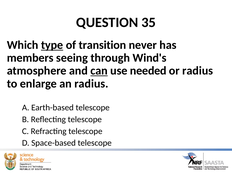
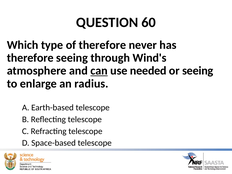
35: 35 -> 60 (149, 22)
type underline: present -> none (52, 45)
of transition: transition -> therefore (102, 45)
members: members -> therefore (30, 58)
or radius: radius -> seeing (198, 71)
